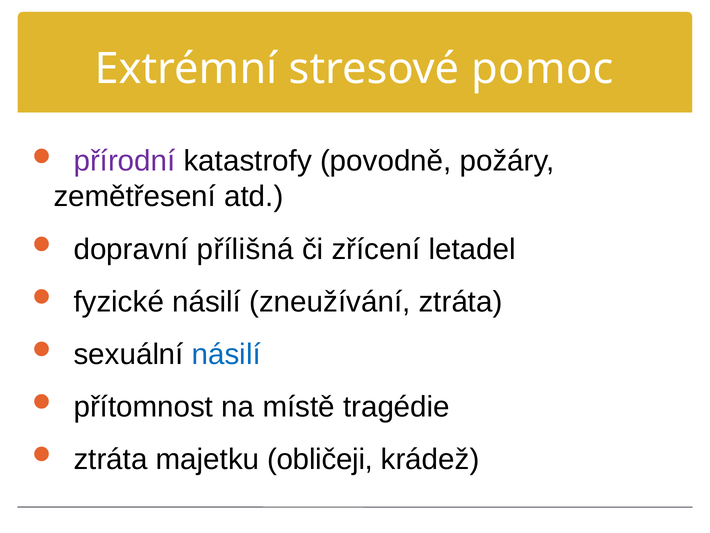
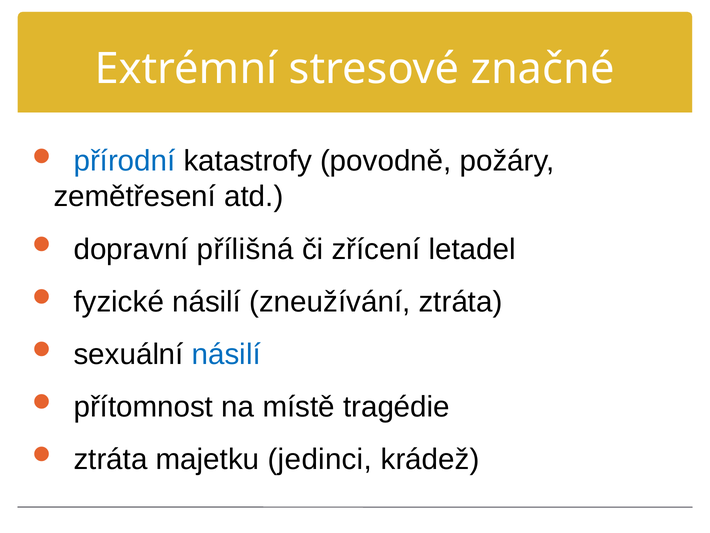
pomoc: pomoc -> značné (543, 69)
přírodní colour: purple -> blue (125, 161)
obličeji: obličeji -> jedinci (320, 459)
